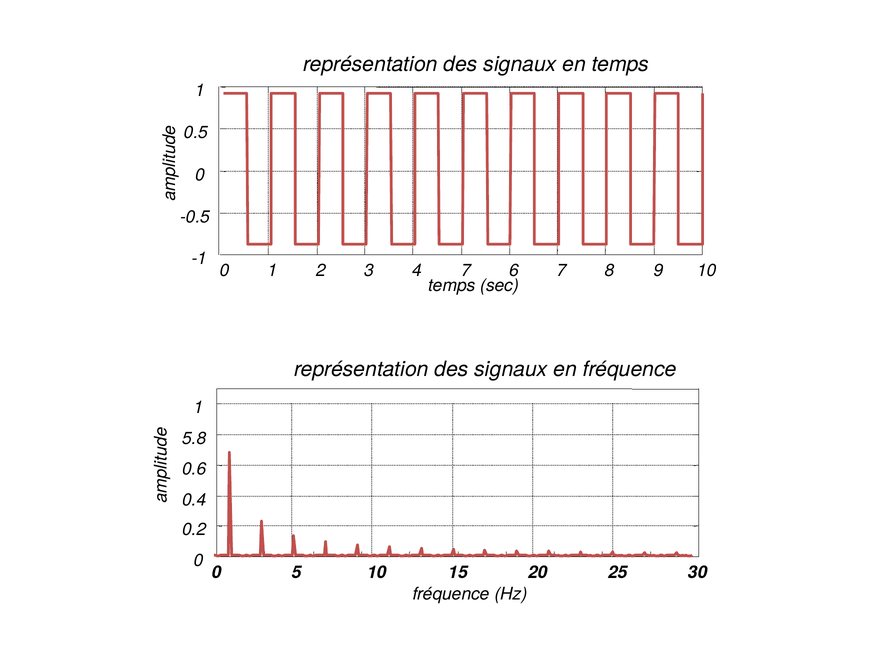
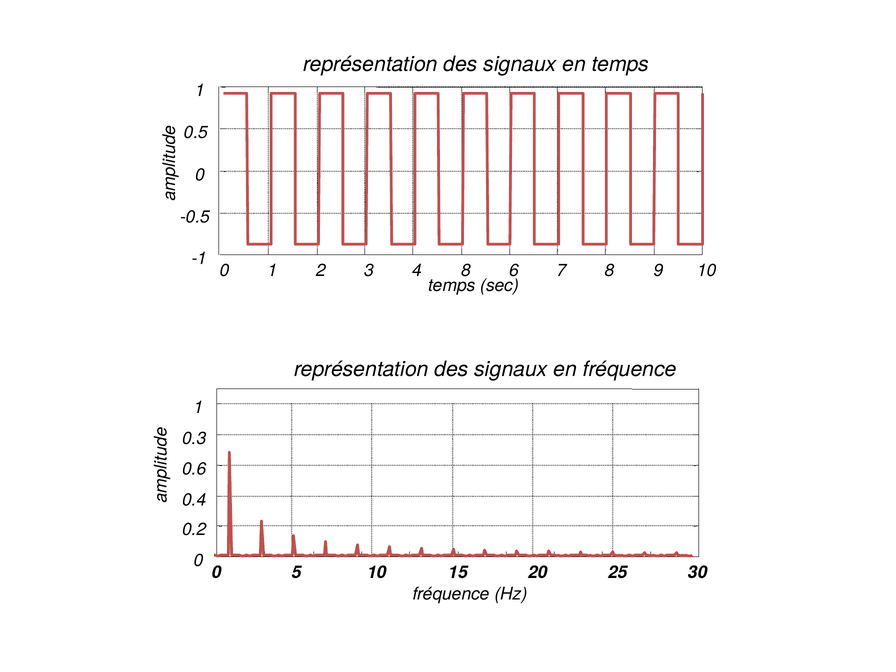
4 7: 7 -> 8 (466, 270)
5.8: 5.8 -> 0.3 (194, 438)
